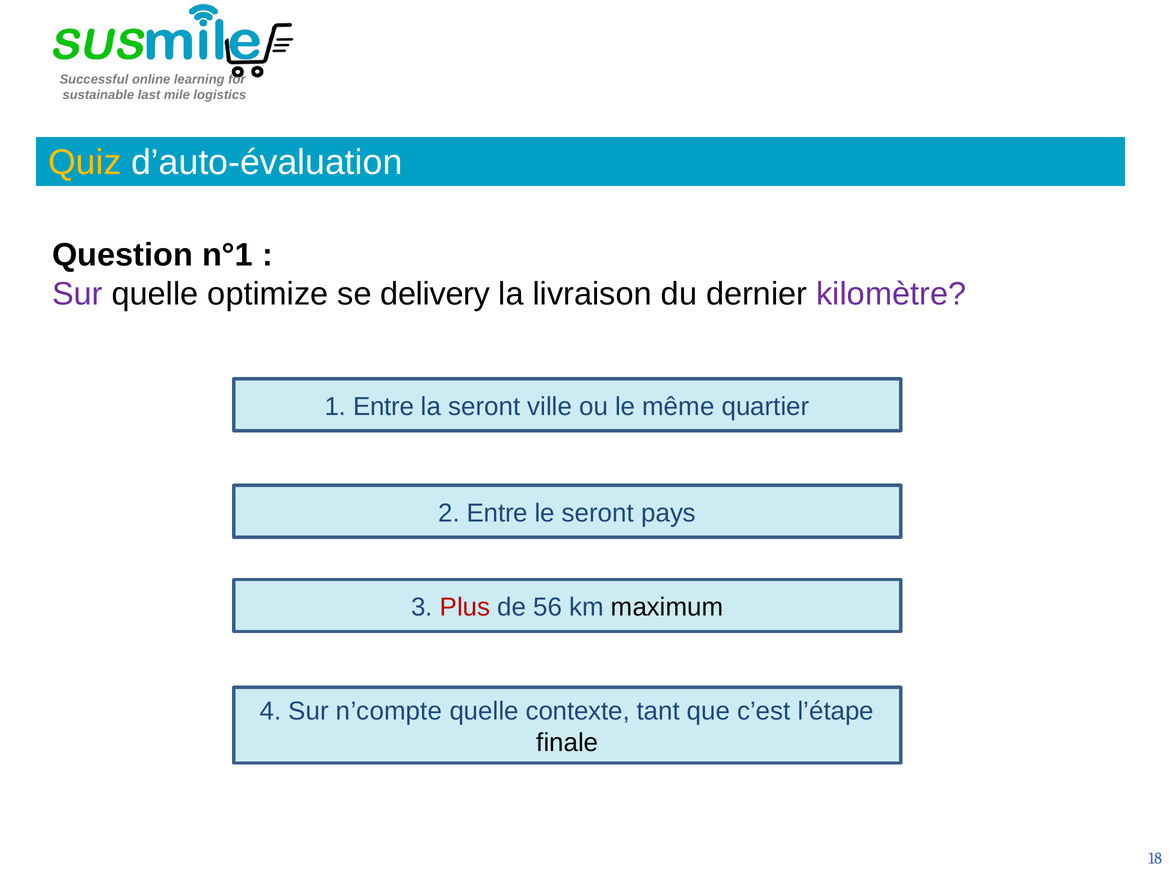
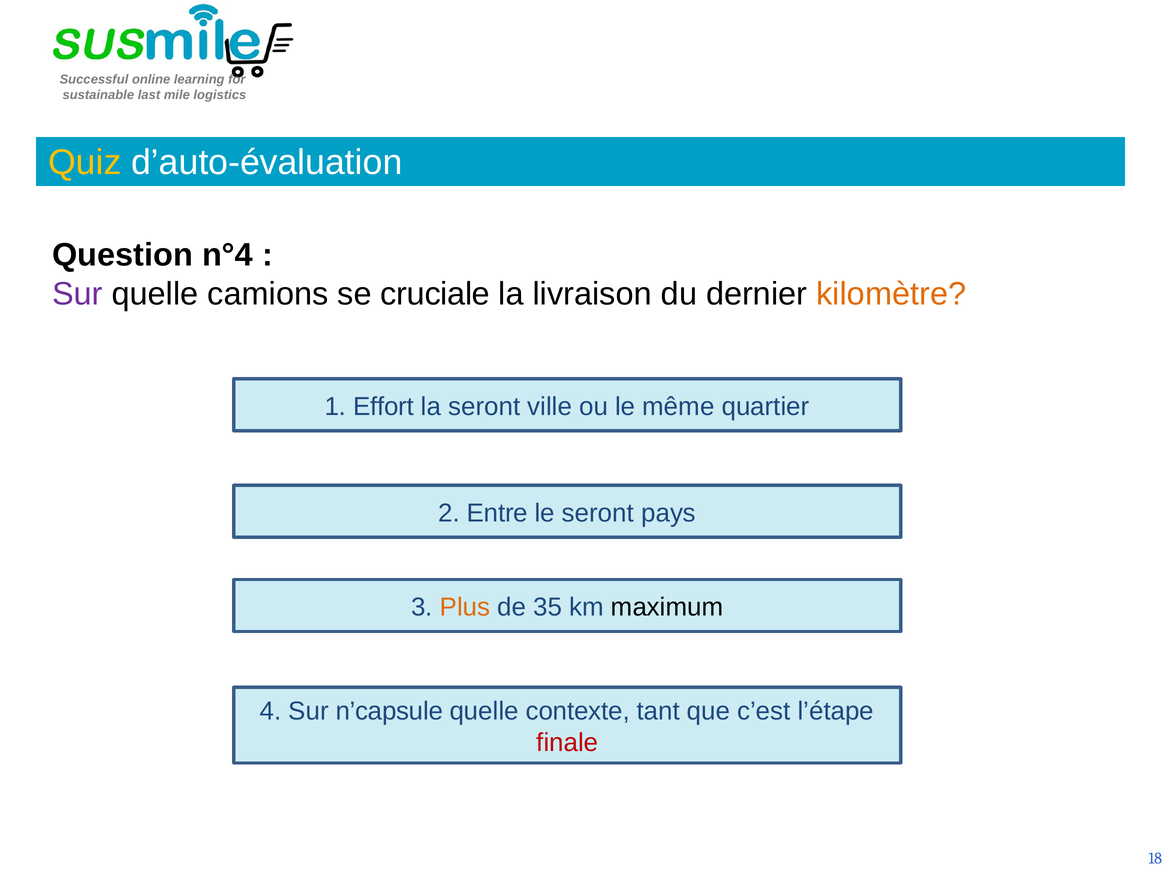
n°1: n°1 -> n°4 (227, 255)
optimize: optimize -> camions (268, 294)
delivery: delivery -> cruciale (435, 294)
kilomètre colour: purple -> orange (891, 294)
1 Entre: Entre -> Effort (384, 407)
Plus colour: red -> orange (465, 607)
56: 56 -> 35 (548, 607)
n’compte: n’compte -> n’capsule (389, 711)
finale colour: black -> red (567, 742)
